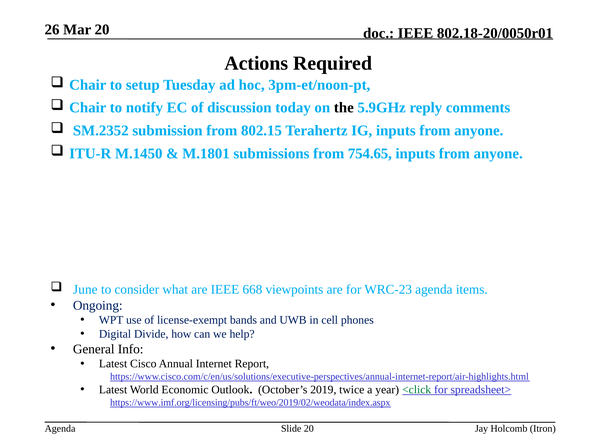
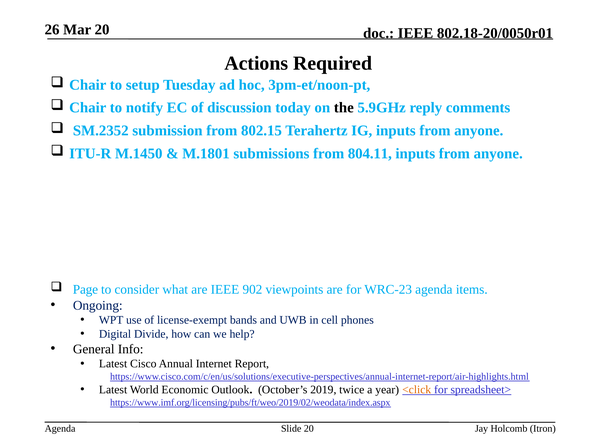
754.65: 754.65 -> 804.11 (370, 153)
June: June -> Page (85, 289)
668: 668 -> 902 (252, 289)
<click colour: green -> orange (417, 389)
